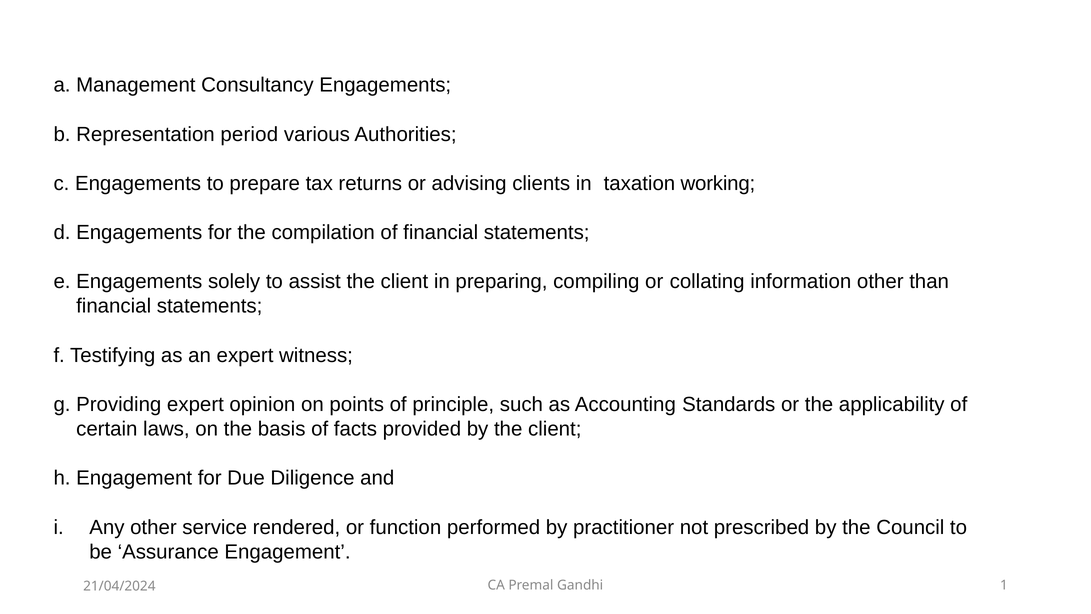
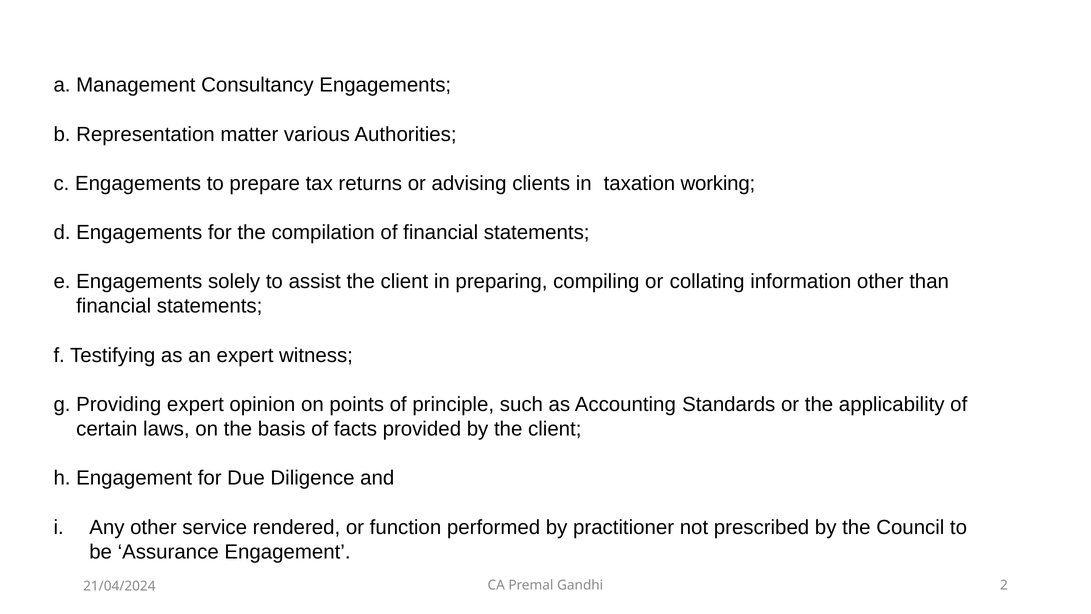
period: period -> matter (249, 134)
1: 1 -> 2 (1004, 585)
